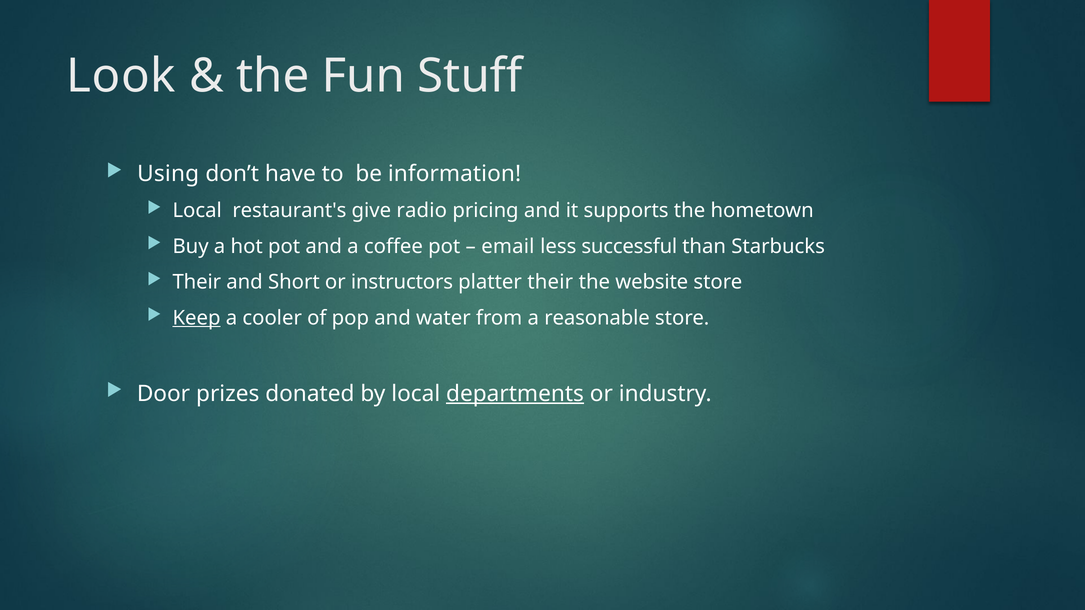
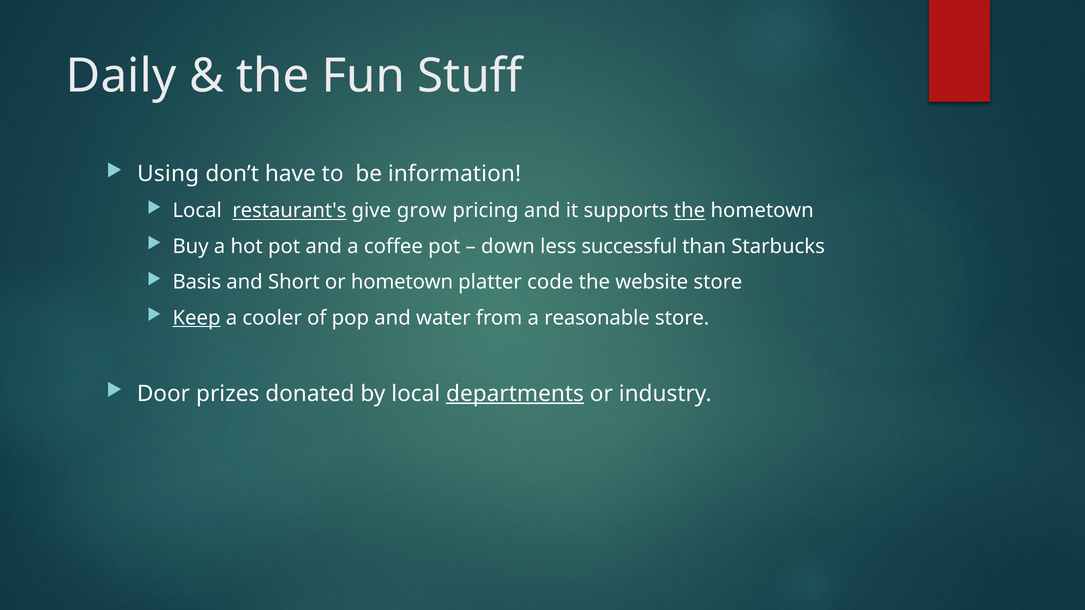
Look: Look -> Daily (121, 76)
restaurant's underline: none -> present (289, 211)
radio: radio -> grow (422, 211)
the underline: none -> present (690, 211)
email: email -> down (508, 247)
Their: Their -> Basis (197, 282)
or instructors: instructors -> hometown (402, 282)
platter their: their -> code (550, 282)
